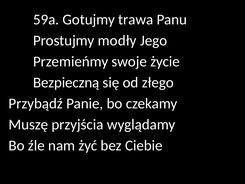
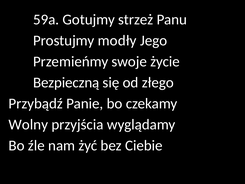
trawa: trawa -> strzeż (136, 19)
Muszę: Muszę -> Wolny (28, 124)
